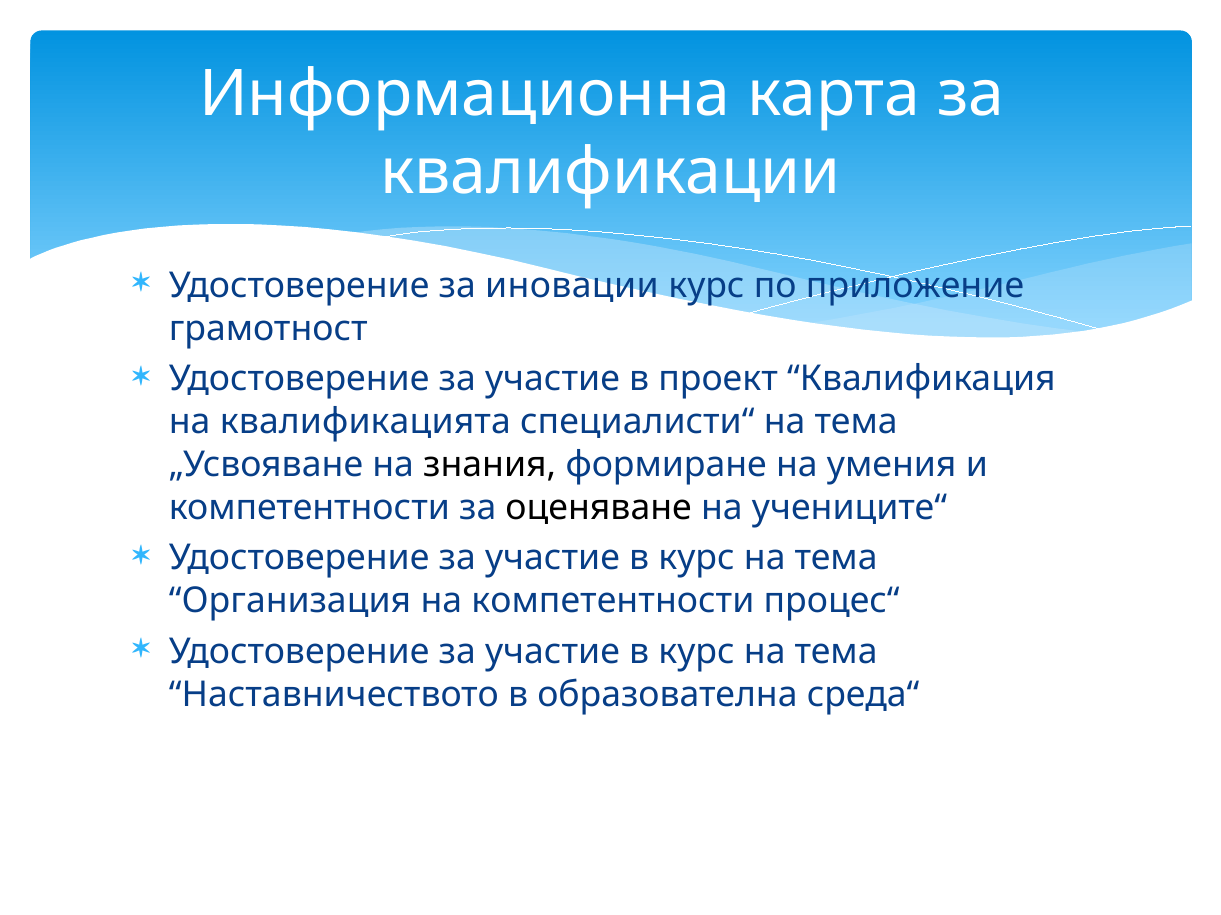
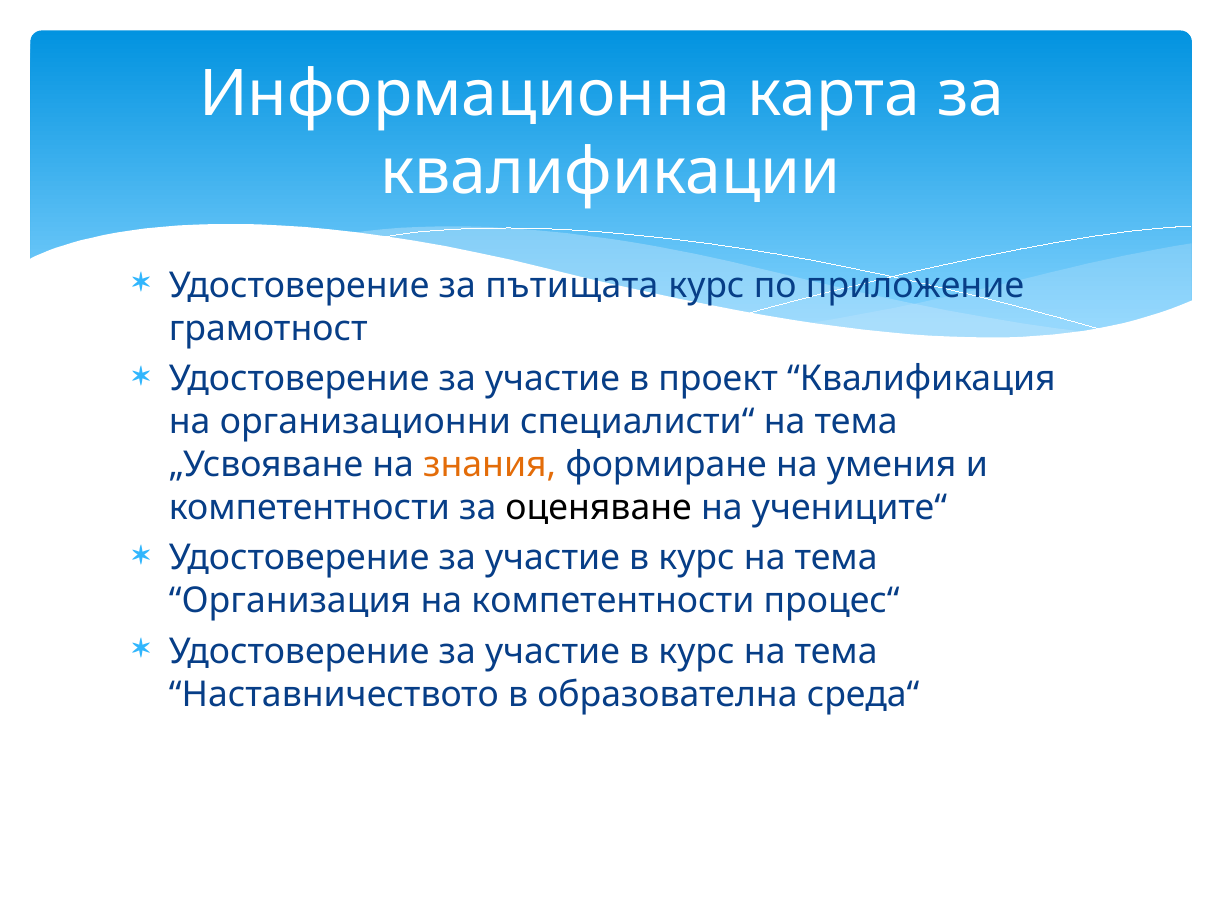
иновации: иновации -> пътищата (572, 286)
квалификацията: квалификацията -> организационни (365, 422)
знания colour: black -> orange (490, 465)
